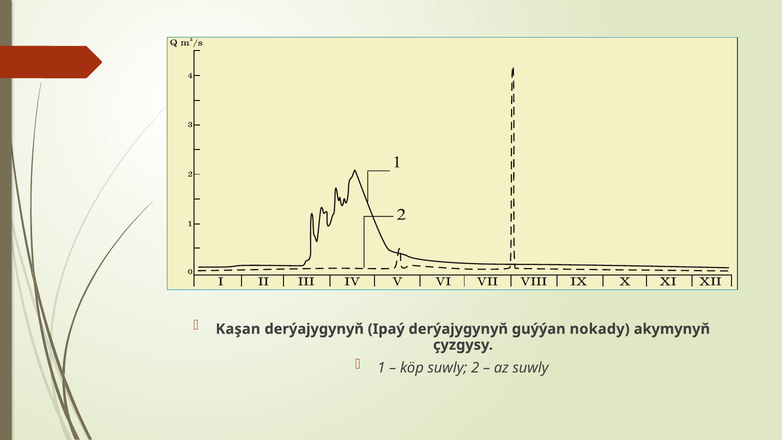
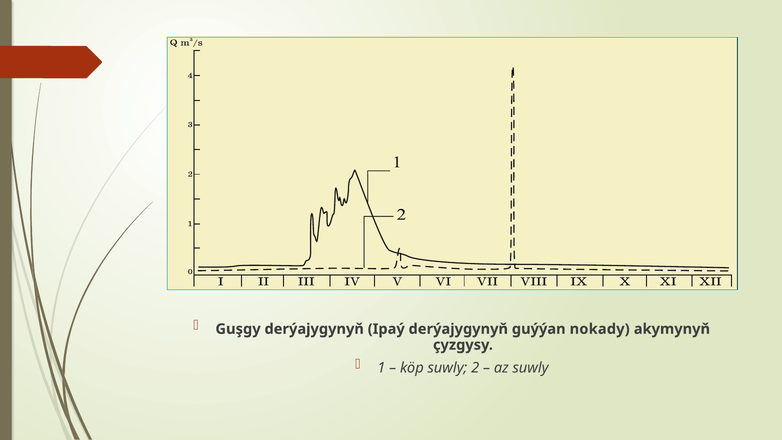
Kaşan: Kaşan -> Guşgy (238, 329)
